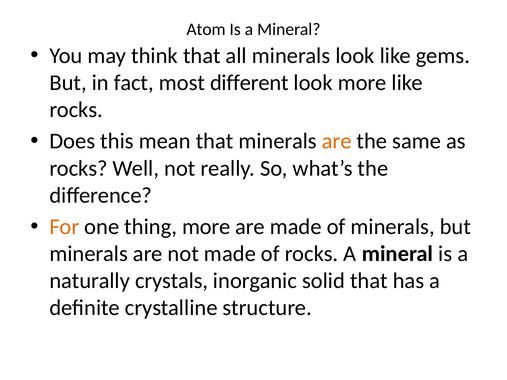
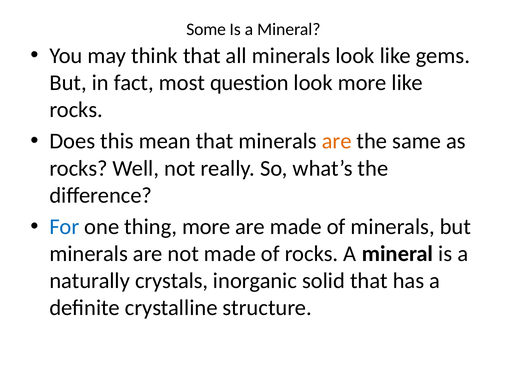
Atom: Atom -> Some (206, 30)
different: different -> question (249, 83)
For colour: orange -> blue (64, 227)
